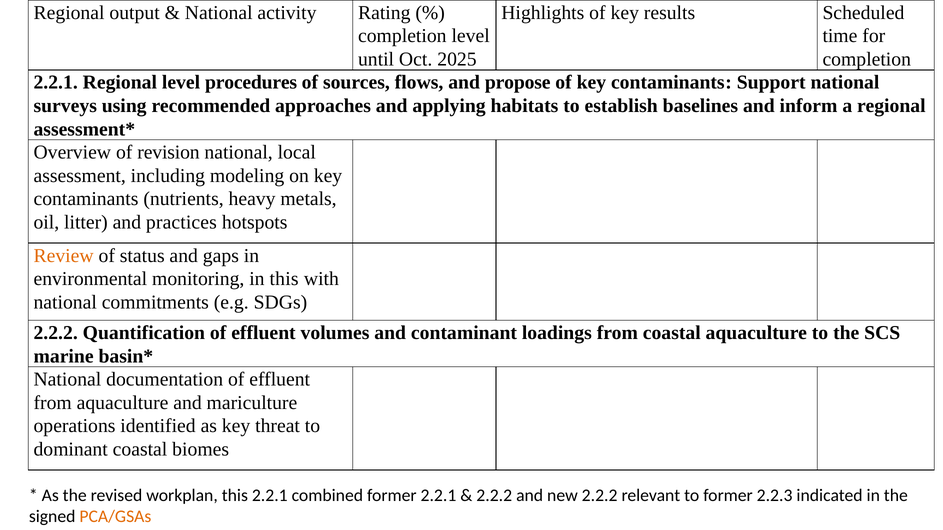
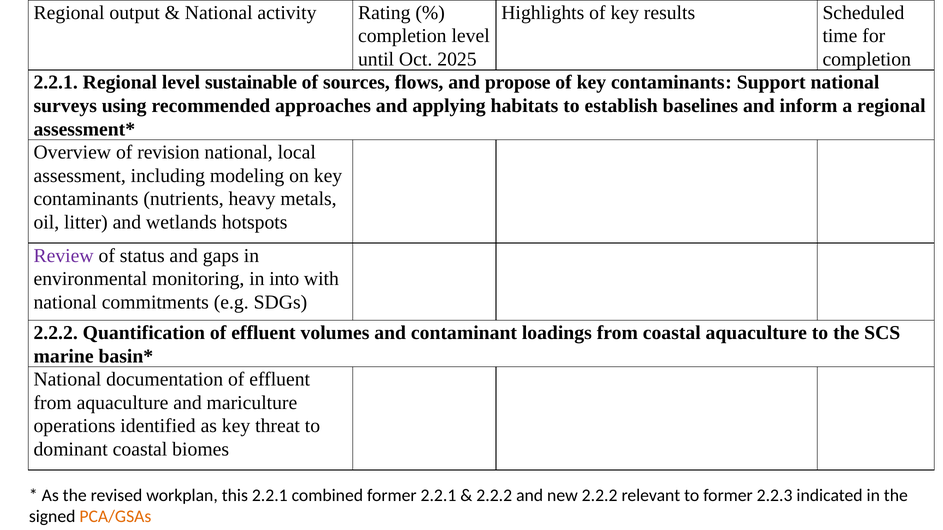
procedures: procedures -> sustainable (251, 83)
practices: practices -> wetlands (181, 222)
Review colour: orange -> purple (64, 256)
in this: this -> into (284, 279)
